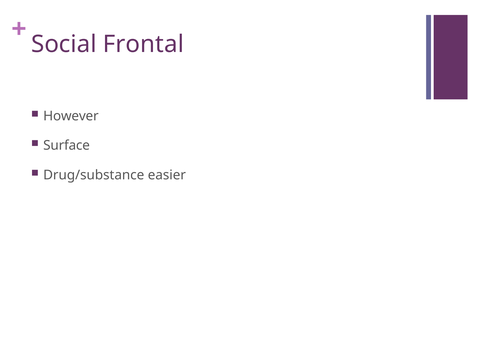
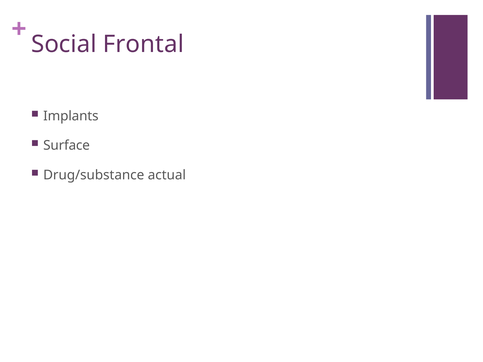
However: However -> Implants (71, 116)
easier: easier -> actual (167, 175)
